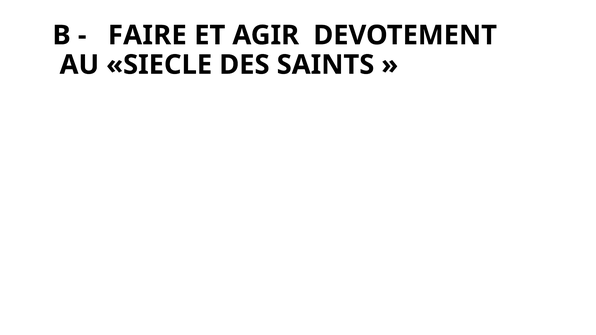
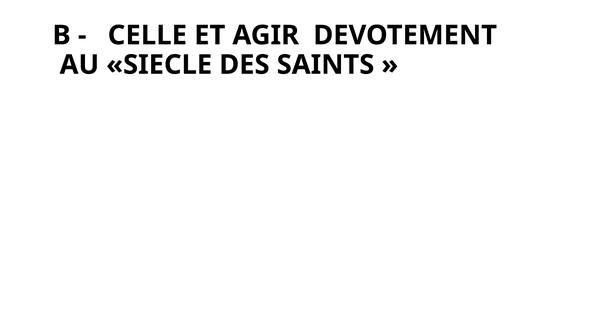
FAIRE: FAIRE -> CELLE (147, 35)
